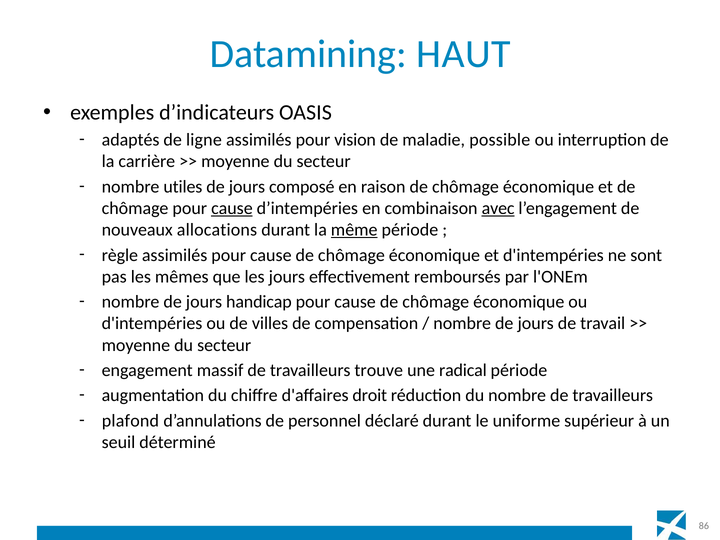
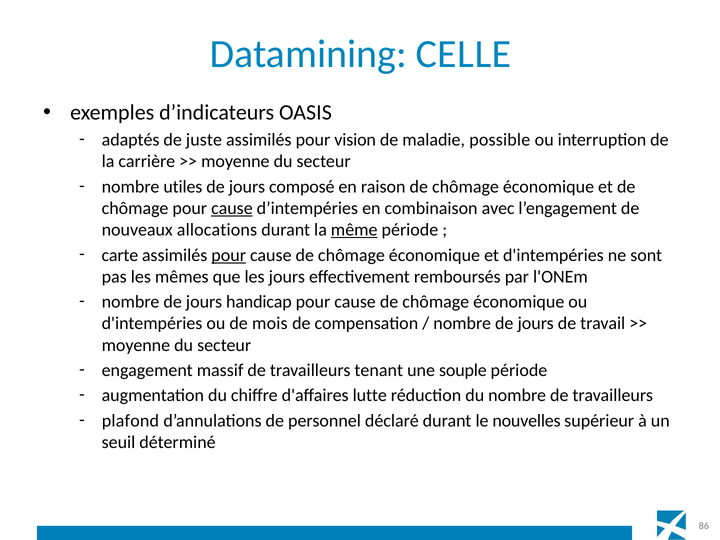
HAUT: HAUT -> CELLE (463, 54)
ligne: ligne -> juste (204, 140)
avec underline: present -> none (498, 208)
règle: règle -> carte (120, 255)
pour underline: none -> present (229, 255)
villes: villes -> mois (270, 323)
trouve: trouve -> tenant (379, 370)
radical: radical -> souple (463, 370)
droit: droit -> lutte (370, 395)
uniforme: uniforme -> nouvelles (527, 421)
